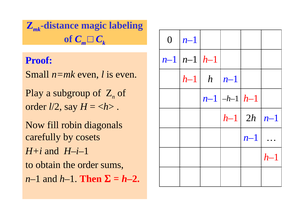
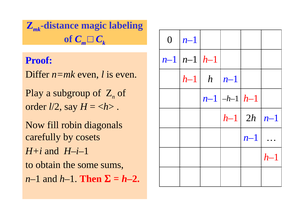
Small: Small -> Differ (37, 74)
the order: order -> some (88, 165)
